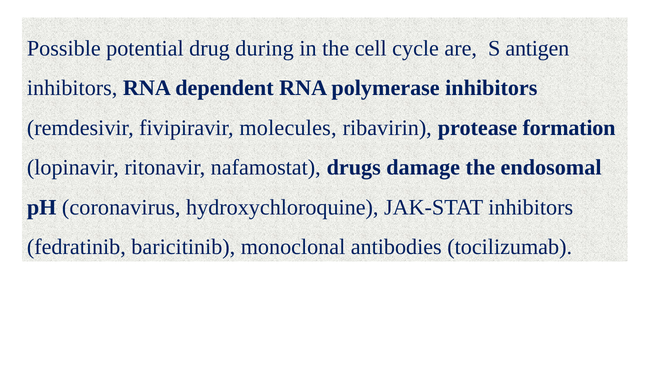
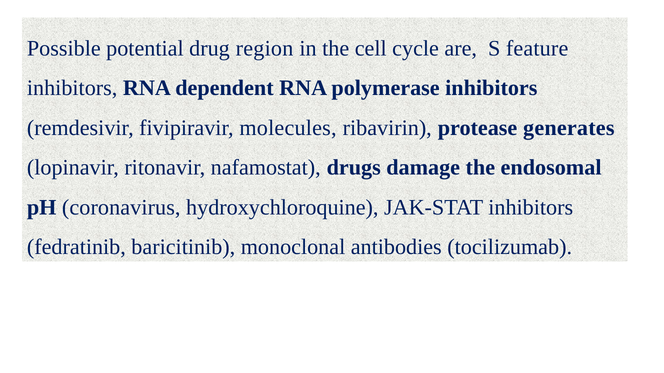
during: during -> region (265, 48)
antigen: antigen -> feature (537, 48)
formation: formation -> generates (569, 128)
